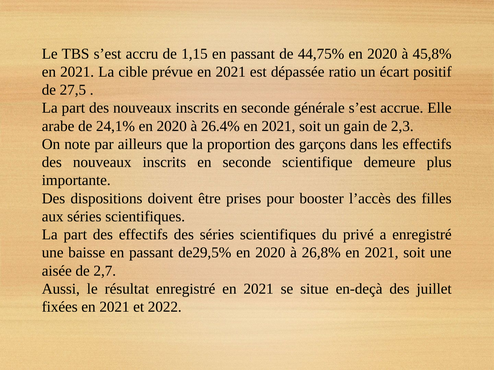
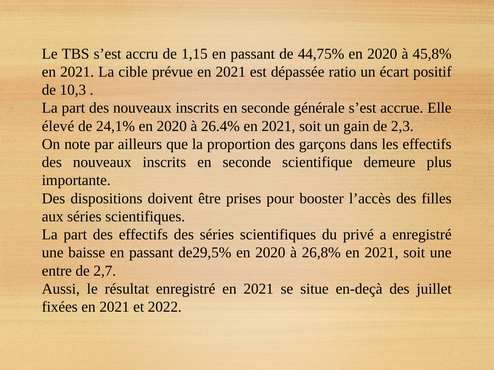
27,5: 27,5 -> 10,3 (73, 90)
arabe: arabe -> élevé (58, 126)
aisée: aisée -> entre (57, 271)
